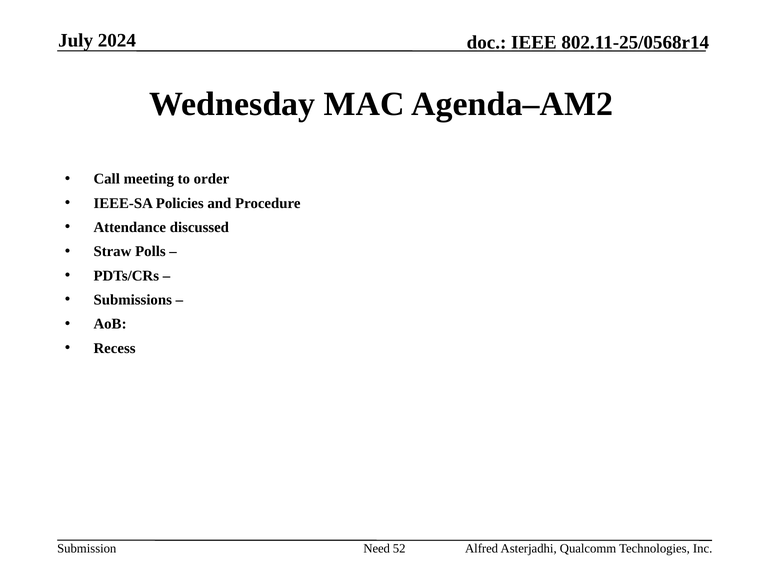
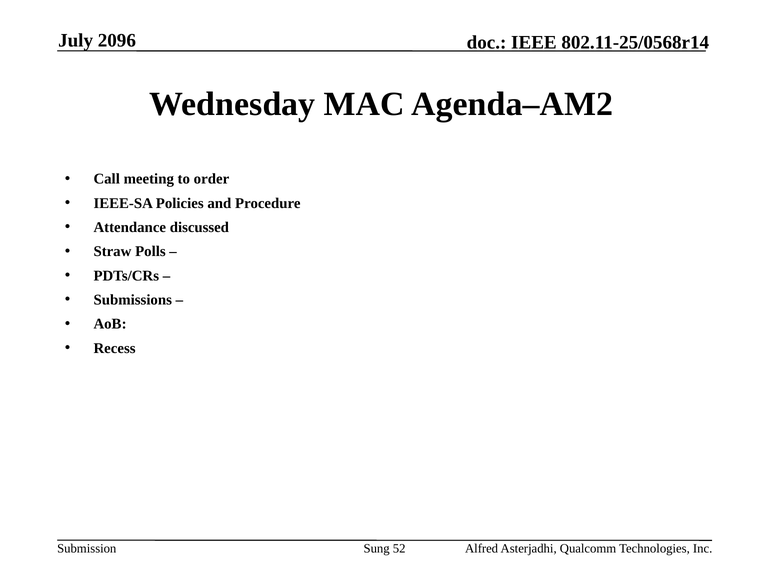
2024: 2024 -> 2096 (117, 40)
Need: Need -> Sung (377, 549)
